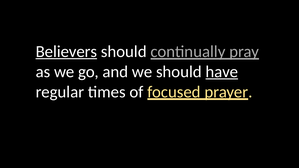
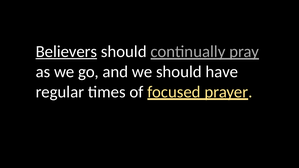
have underline: present -> none (222, 72)
